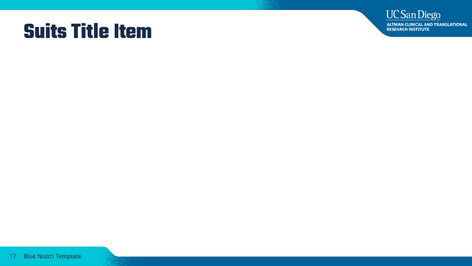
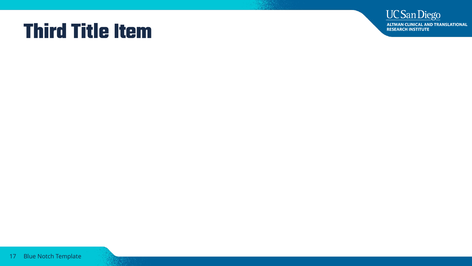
Suits: Suits -> Third (45, 31)
